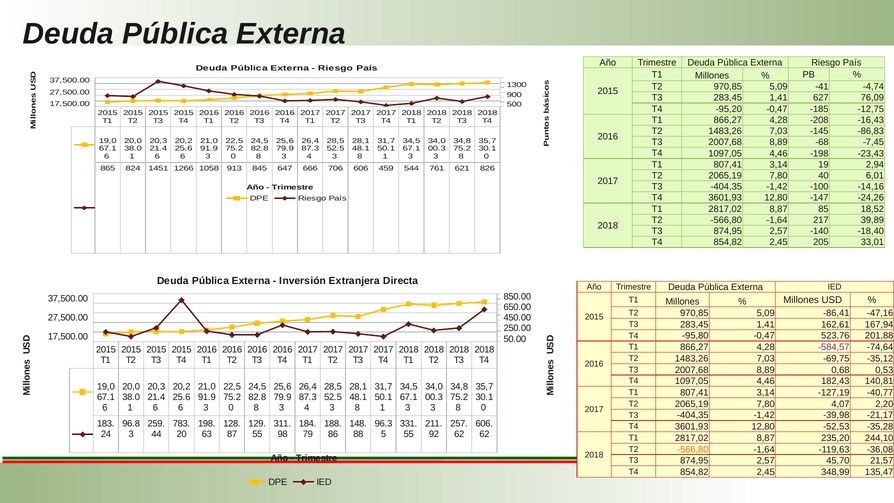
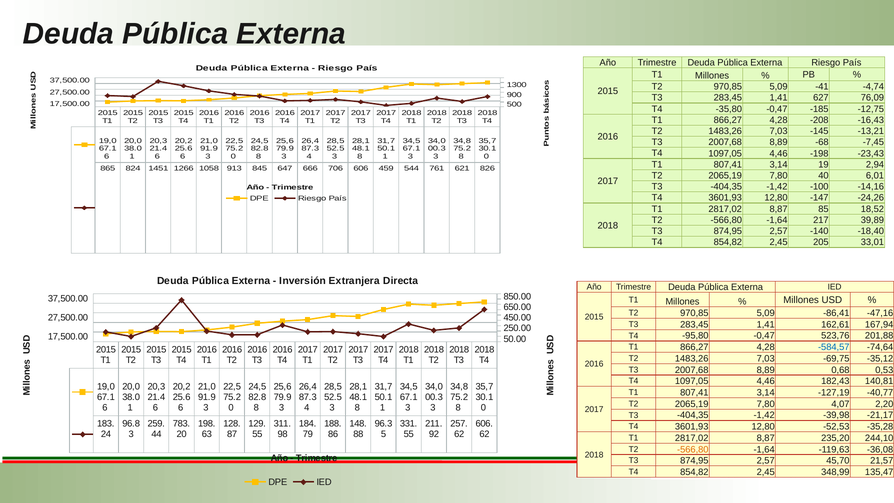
-95,20: -95,20 -> -35,80 (729, 109)
-86,83: -86,83 -> -13,21 (871, 131)
-584,57 colour: purple -> blue (834, 347)
